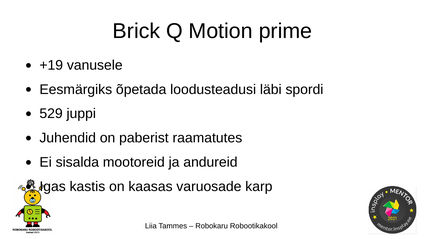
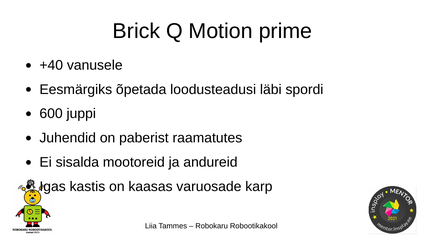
+19: +19 -> +40 (51, 65)
529: 529 -> 600 (51, 114)
